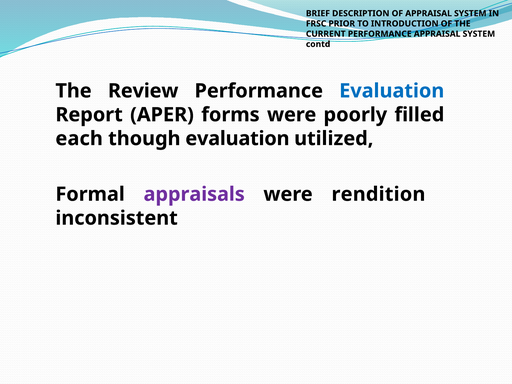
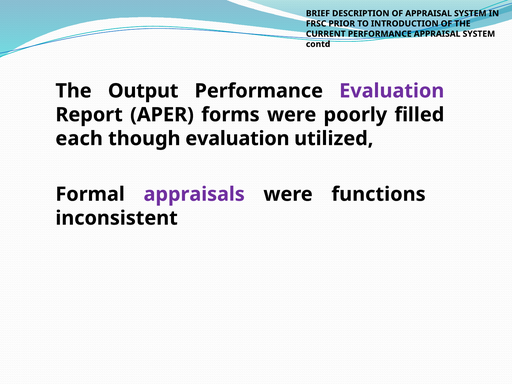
Review: Review -> Output (143, 91)
Evaluation colour: blue -> purple (392, 91)
rendition: rendition -> functions (379, 194)
